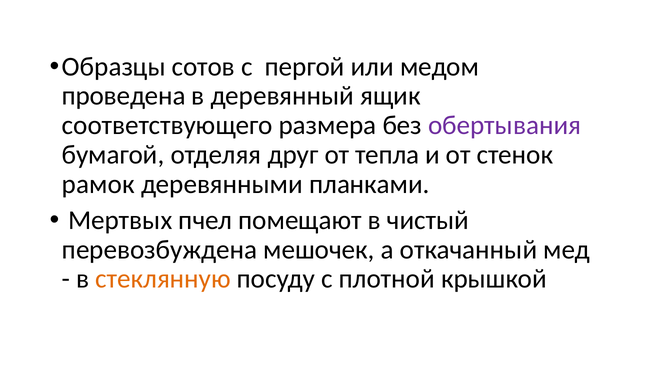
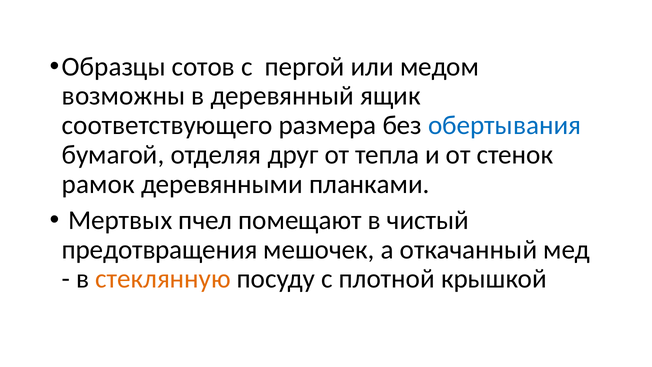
проведена: проведена -> возможны (124, 96)
обертывания colour: purple -> blue (505, 125)
перевозбуждена: перевозбуждена -> предотвращения (160, 249)
